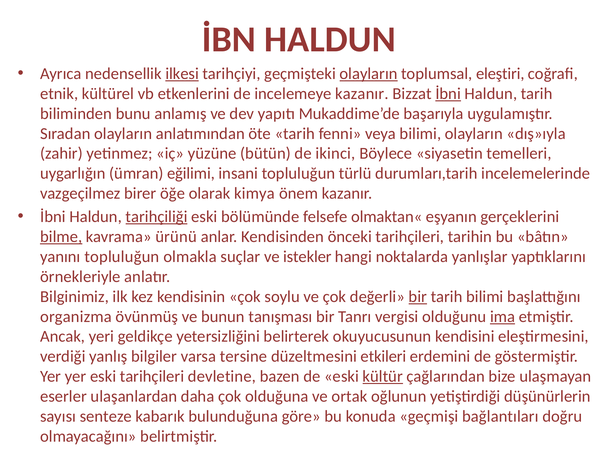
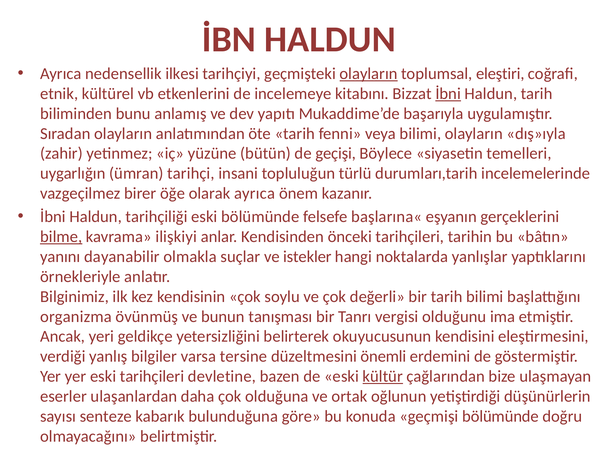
ilkesi underline: present -> none (182, 74)
incelemeye kazanır: kazanır -> kitabını (362, 93)
ikinci: ikinci -> geçişi (336, 153)
eğilimi: eğilimi -> tarihçi (191, 173)
olarak kimya: kimya -> ayrıca (255, 193)
tarihçiliği underline: present -> none (157, 216)
olmaktan«: olmaktan« -> başlarına« (387, 216)
ürünü: ürünü -> ilişkiyi (176, 236)
yanını topluluğun: topluluğun -> dayanabilir (122, 256)
bir underline: present -> none (418, 296)
ima underline: present -> none (503, 316)
etkileri: etkileri -> önemli (383, 356)
geçmişi bağlantıları: bağlantıları -> bölümünde (501, 416)
